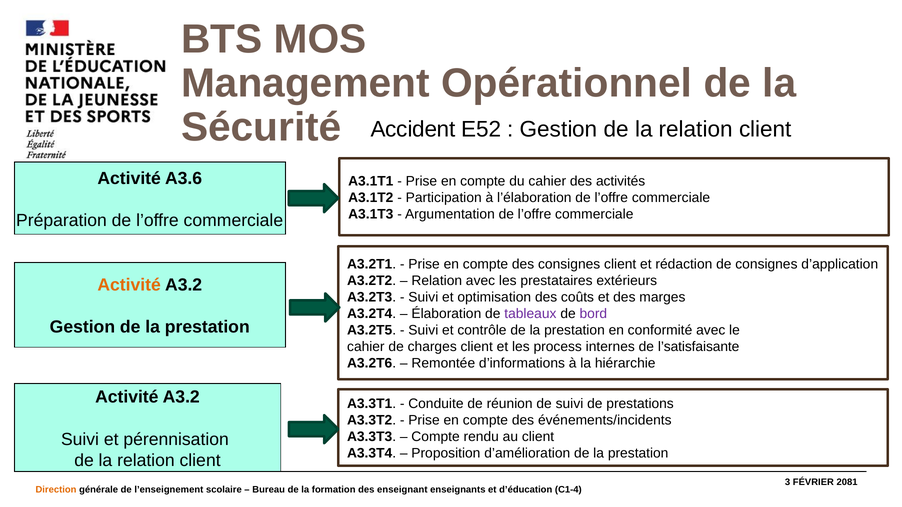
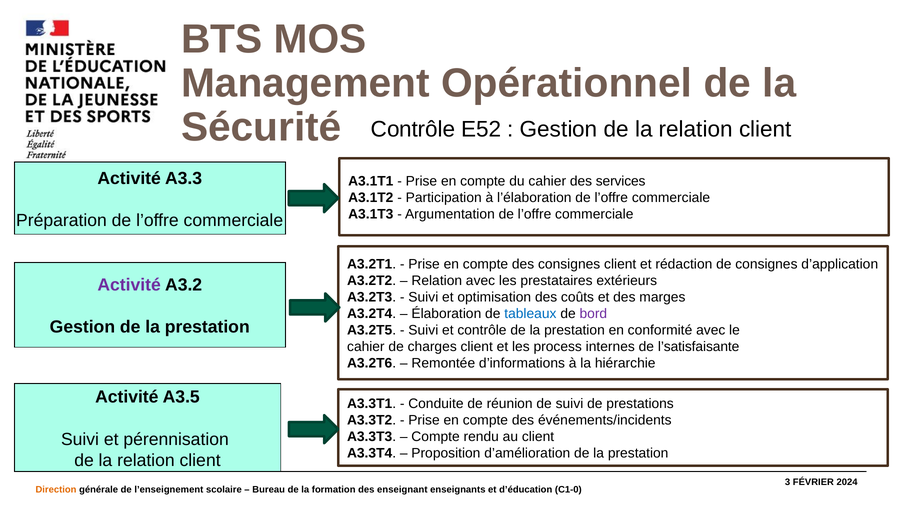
Sécurité Accident: Accident -> Contrôle (413, 130)
A3.6: A3.6 -> A3.3 (184, 178)
activités: activités -> services (621, 181)
Activité colour: orange -> purple (129, 285)
tableaux colour: purple -> blue (530, 314)
A3.2: A3.2 -> A3.5 (181, 398)
2081: 2081 -> 2024 (847, 483)
C1-4: C1-4 -> C1-0 (568, 490)
